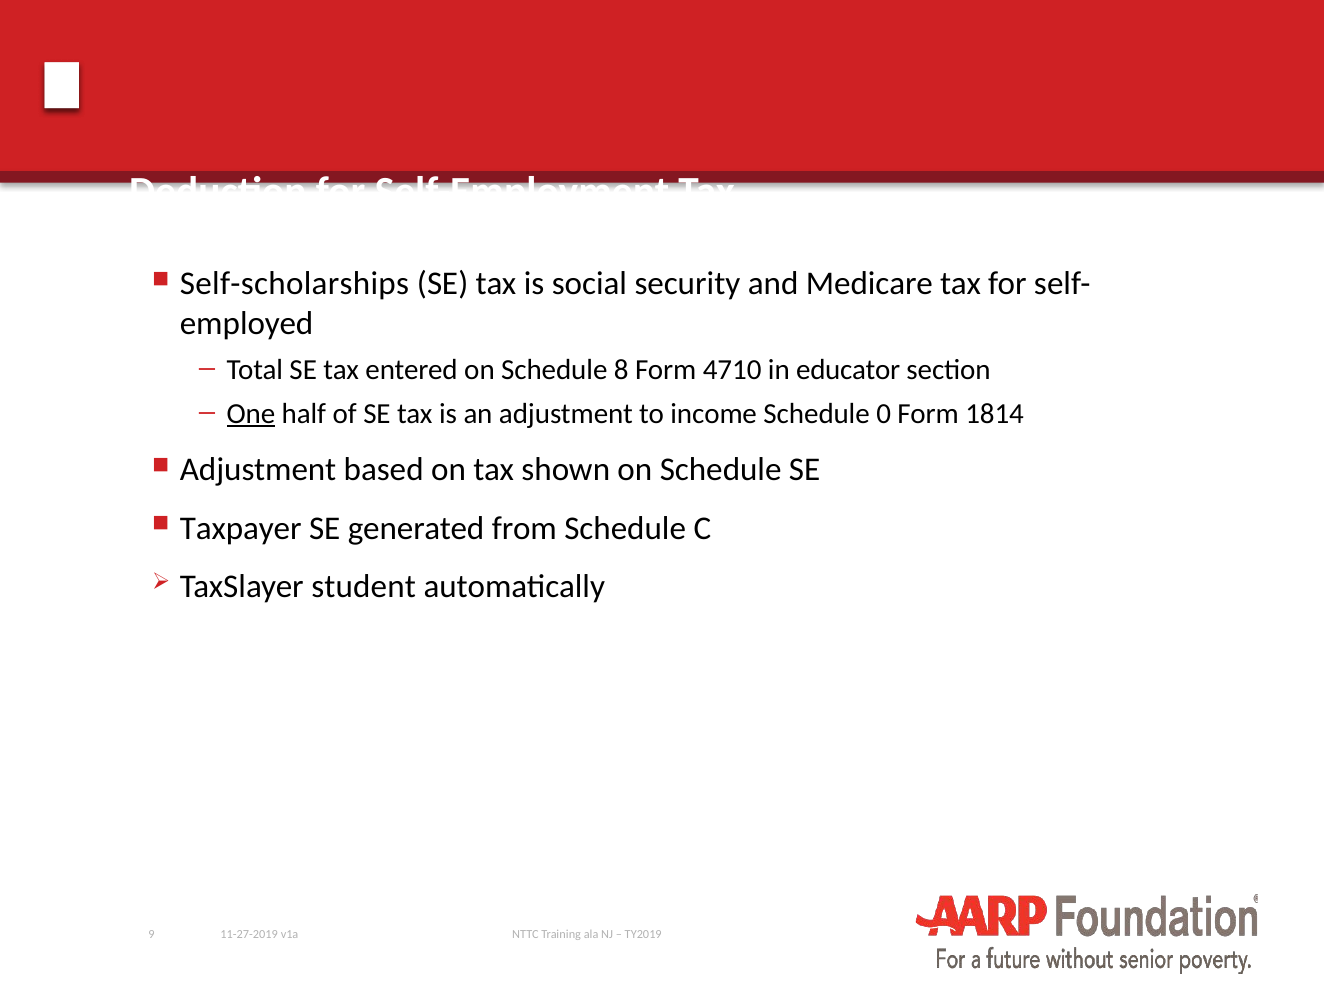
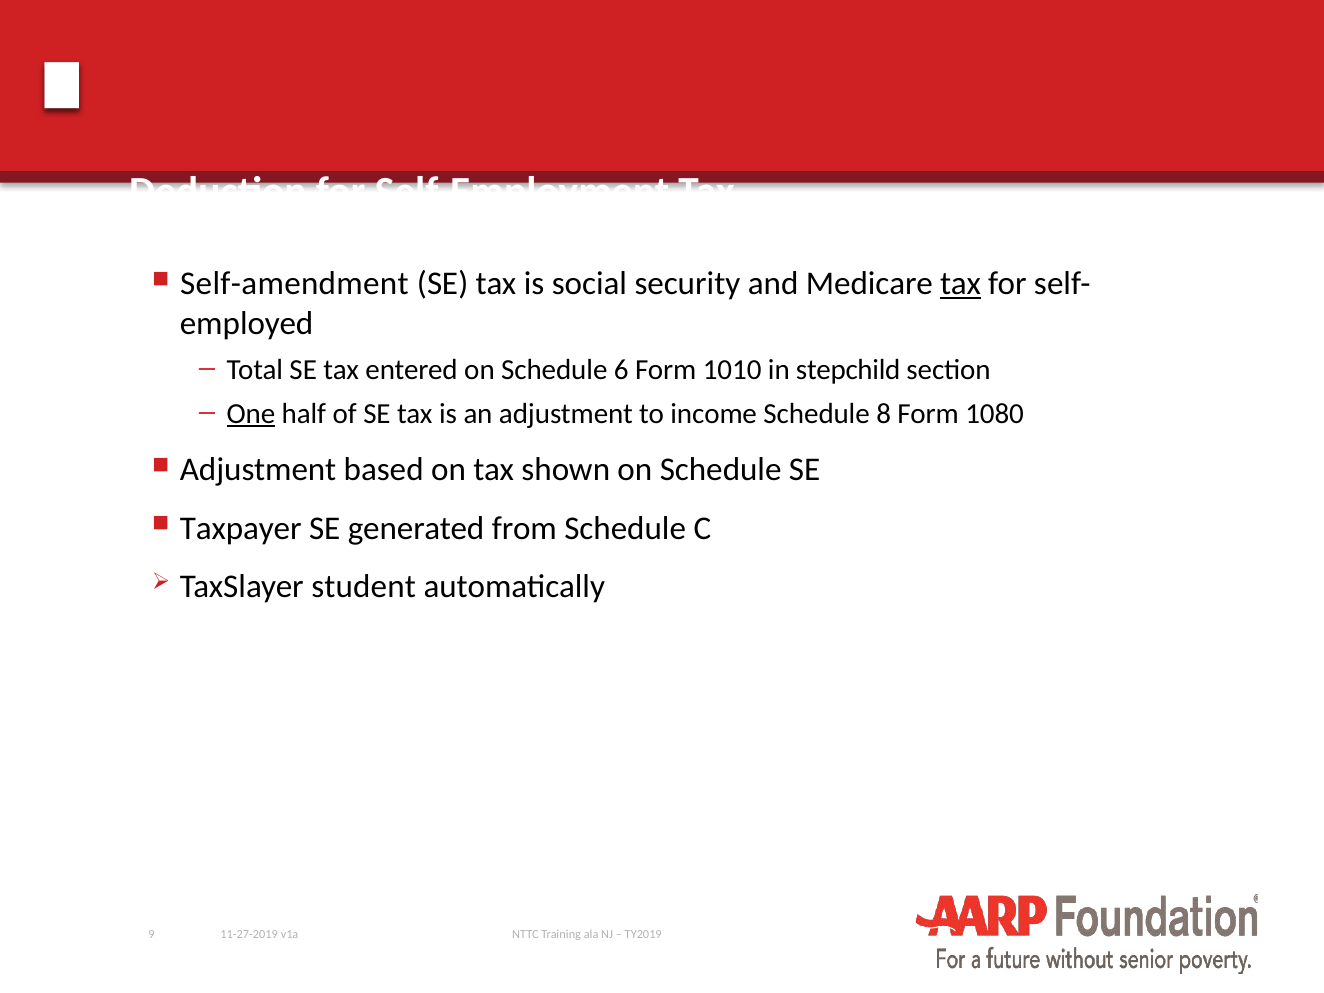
Self-scholarships: Self-scholarships -> Self-amendment (294, 284)
tax underline: none -> present (960, 284)
8: 8 -> 6 (621, 370)
4710: 4710 -> 1010 (732, 370)
educator: educator -> stepchild (848, 370)
0: 0 -> 8 (884, 414)
1814: 1814 -> 1080 (995, 414)
